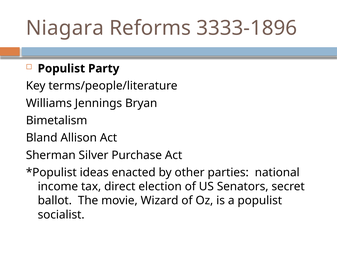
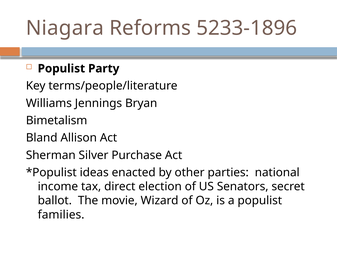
3333-1896: 3333-1896 -> 5233-1896 (247, 28)
socialist: socialist -> families (61, 214)
